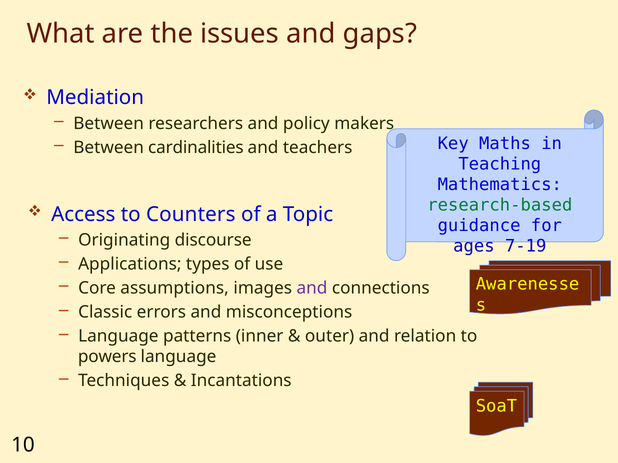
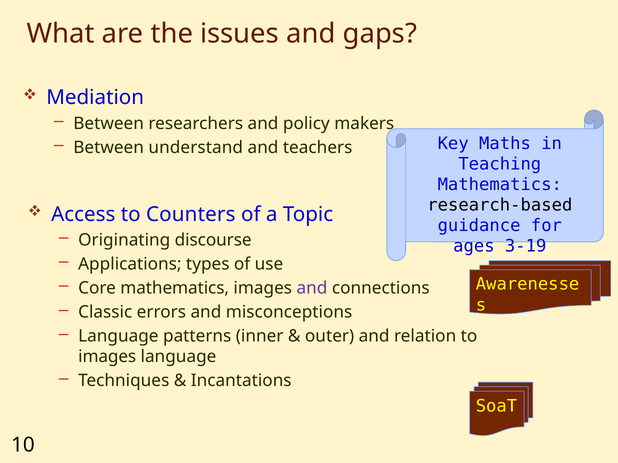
cardinalities: cardinalities -> understand (196, 148)
research-based colour: green -> black (500, 205)
7-19: 7-19 -> 3-19 (526, 247)
Core assumptions: assumptions -> mathematics (175, 288)
powers: powers -> images (107, 357)
